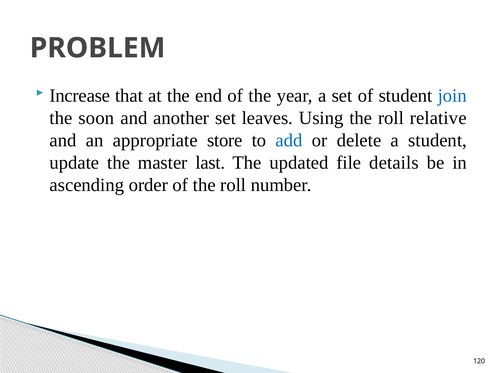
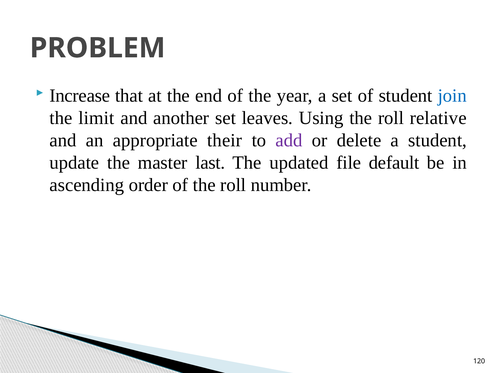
soon: soon -> limit (96, 118)
store: store -> their (225, 140)
add colour: blue -> purple (289, 140)
details: details -> default (394, 163)
